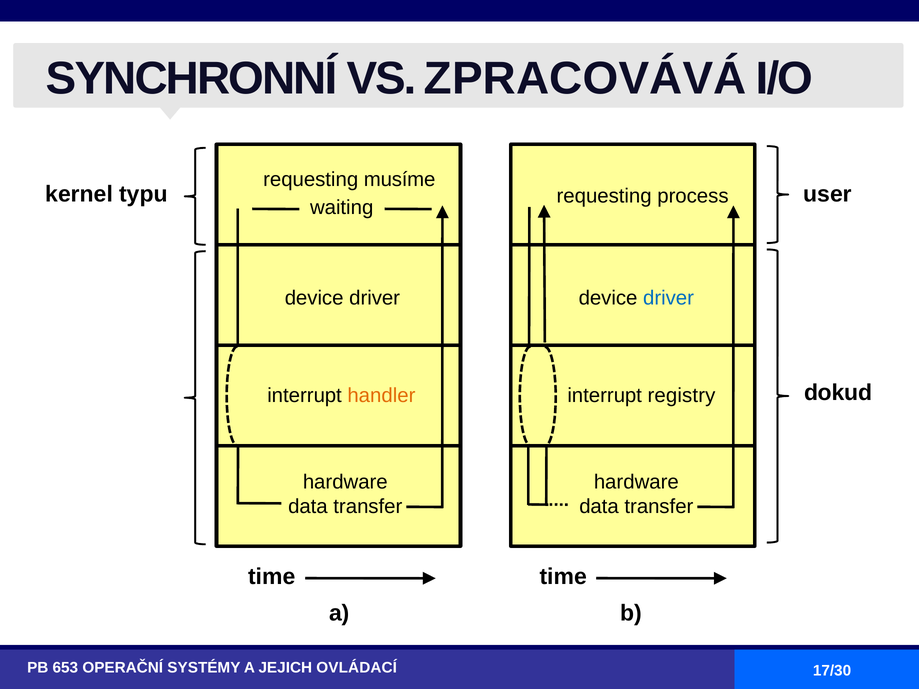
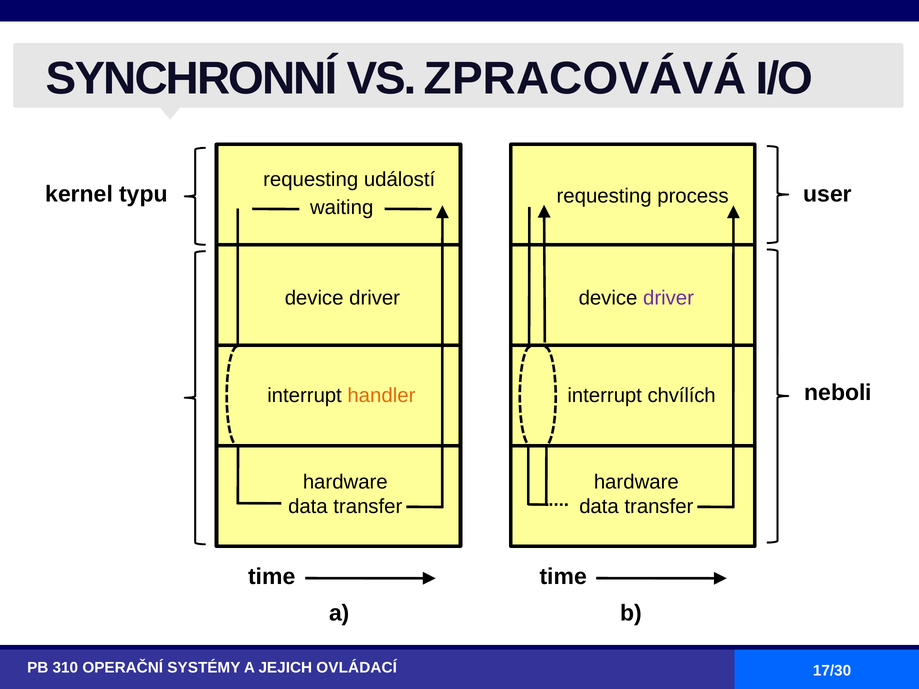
musíme: musíme -> událostí (400, 179)
driver colour: blue -> purple (669, 298)
dokud: dokud -> neboli (838, 393)
registry: registry -> chvílích (682, 395)
653: 653 -> 310 (65, 668)
